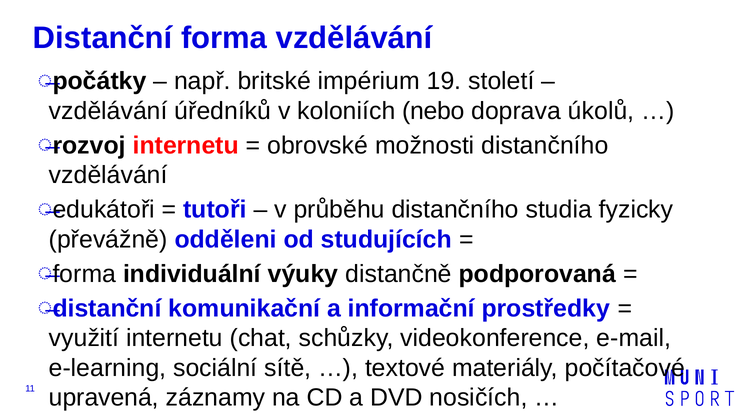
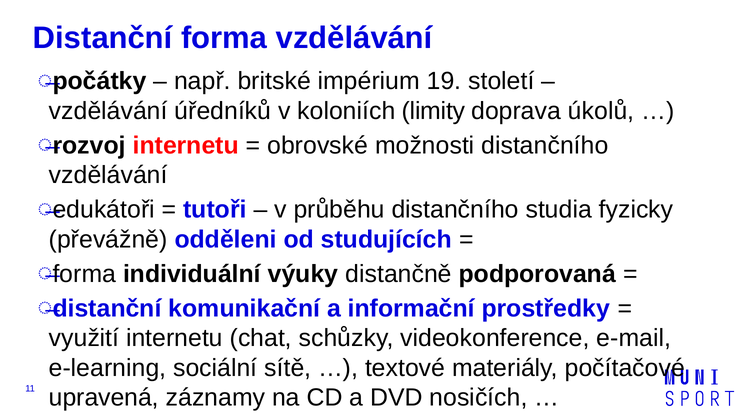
nebo: nebo -> limity (433, 111)
